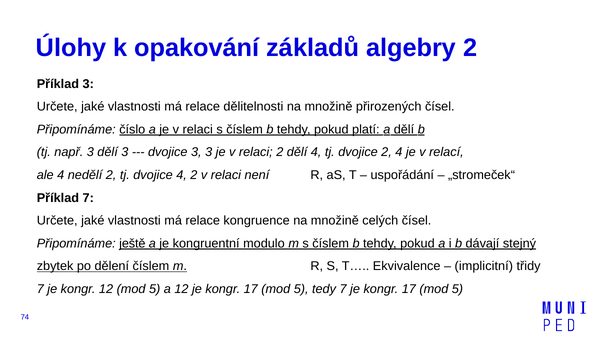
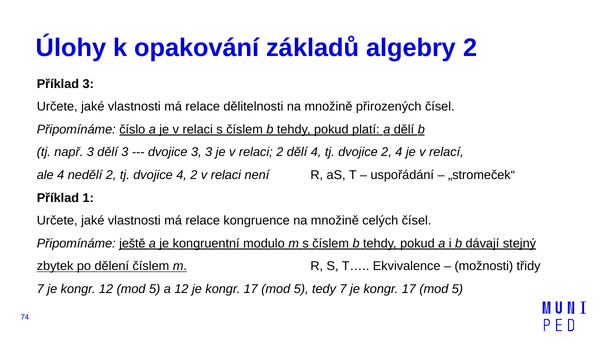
Příklad 7: 7 -> 1 (88, 198)
implicitní: implicitní -> možnosti (484, 266)
